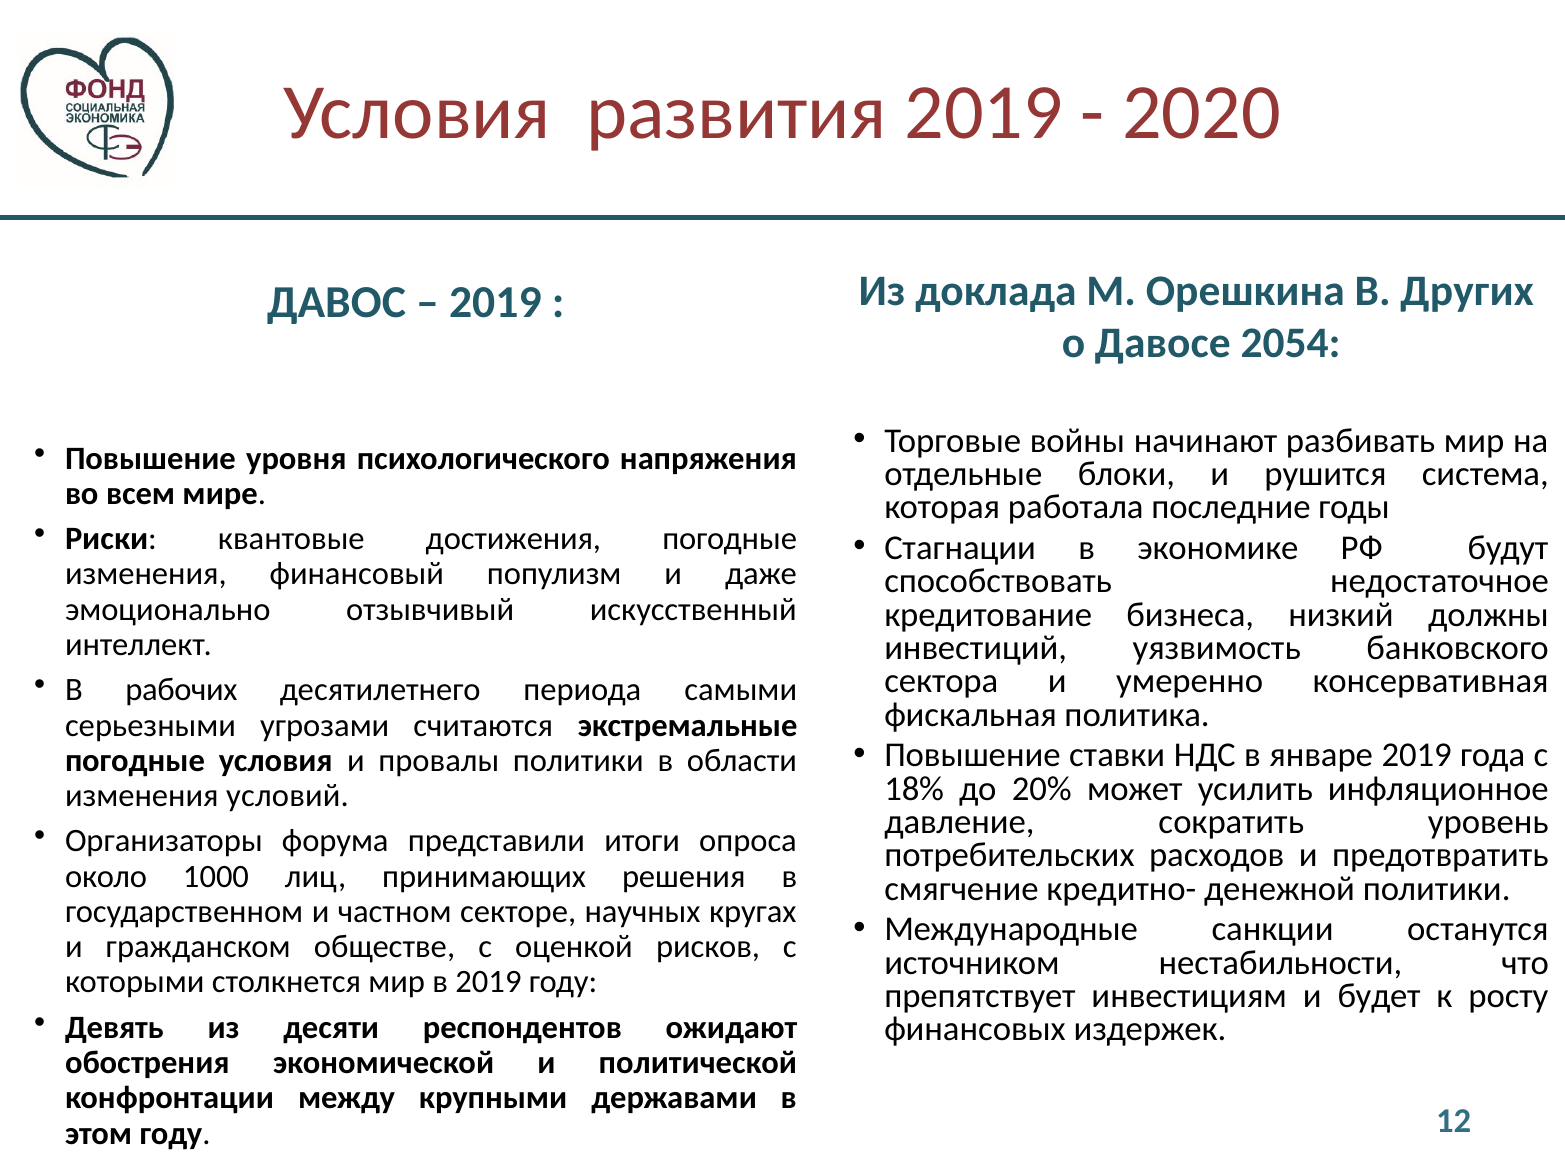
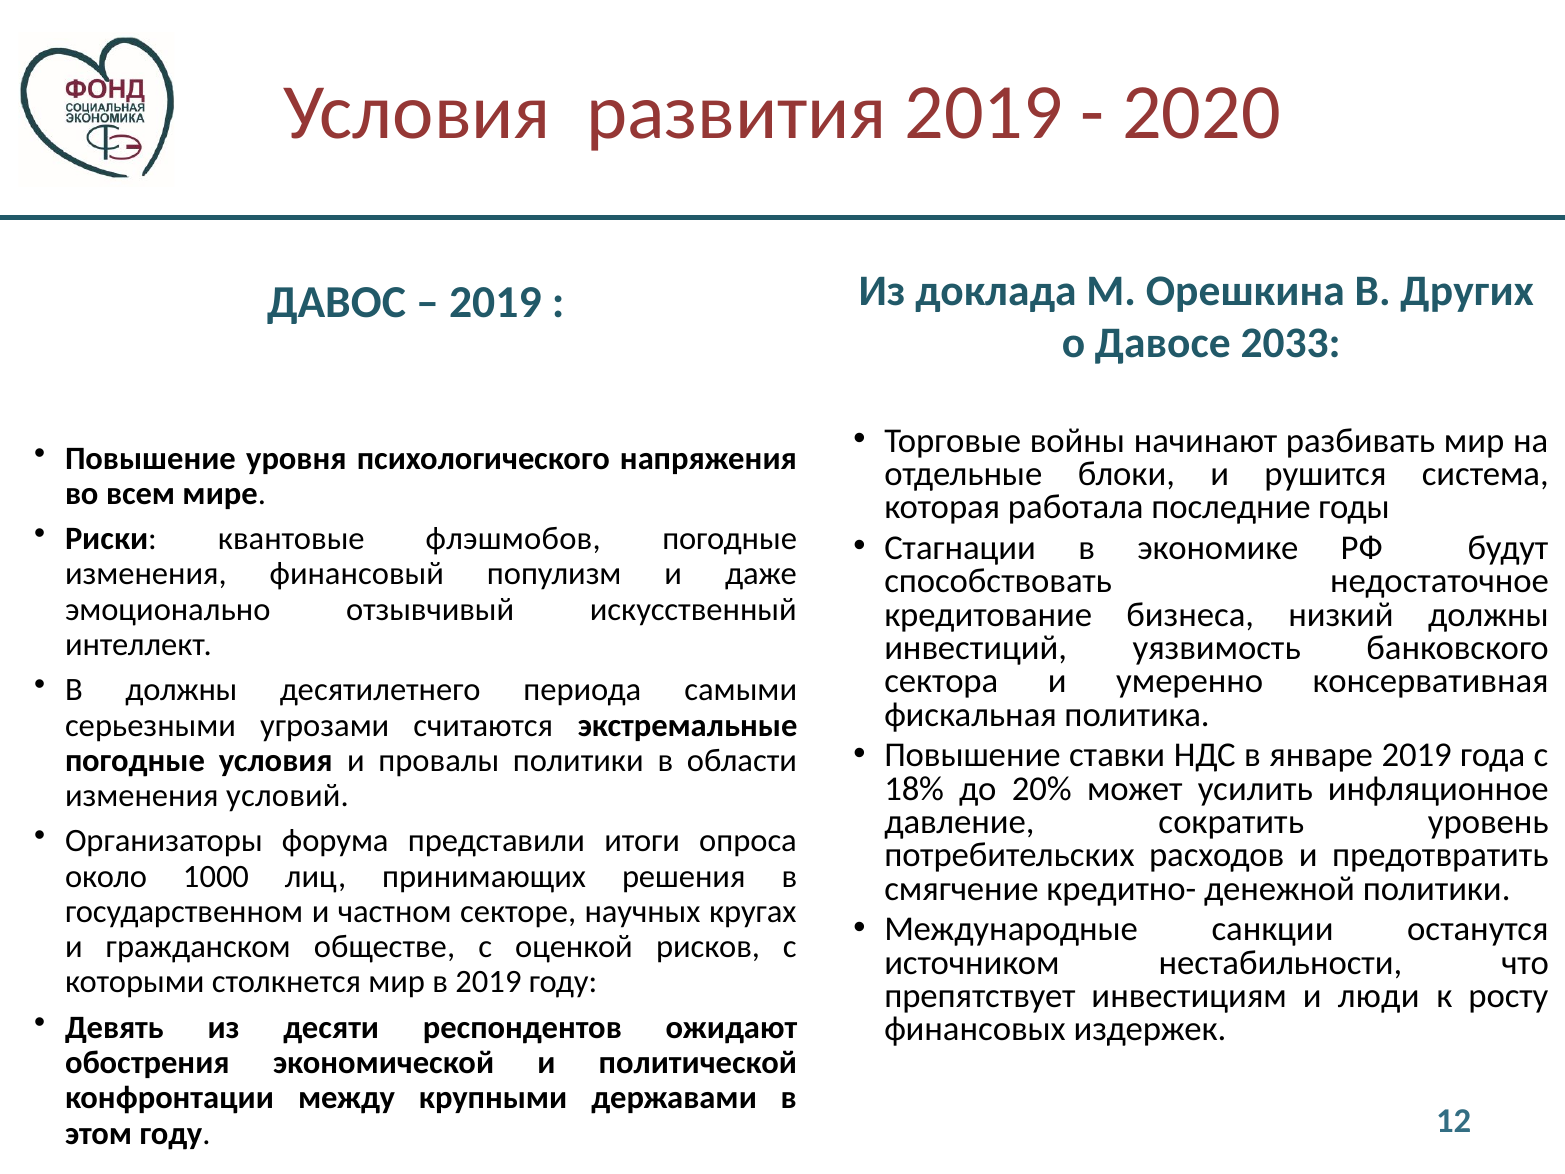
2054: 2054 -> 2033 (1291, 343)
достижения: достижения -> флэшмобов (513, 539)
В рабочих: рабочих -> должны (181, 690)
будет: будет -> люди (1379, 996)
